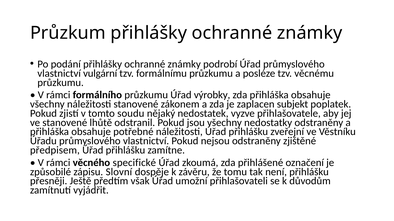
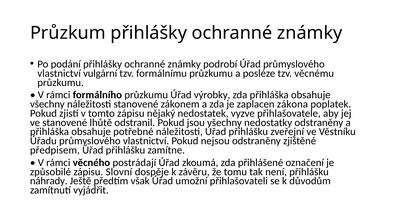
subjekt: subjekt -> zákona (292, 104)
tomto soudu: soudu -> zápisu (131, 114)
specifické: specifické -> postrádají (134, 163)
přesněji: přesněji -> náhrady (49, 181)
